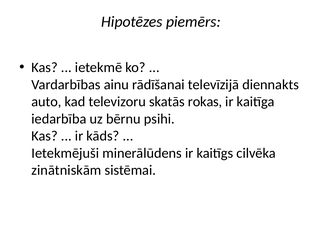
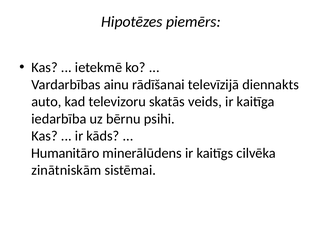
rokas: rokas -> veids (205, 102)
Ietekmējuši: Ietekmējuši -> Humanitāro (65, 153)
